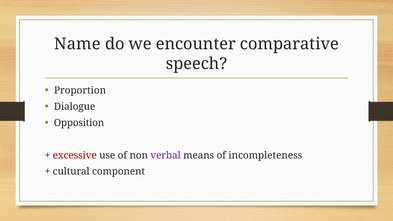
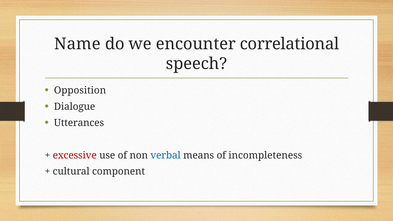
comparative: comparative -> correlational (290, 44)
Proportion: Proportion -> Opposition (80, 90)
Opposition: Opposition -> Utterances (79, 123)
verbal colour: purple -> blue (166, 155)
